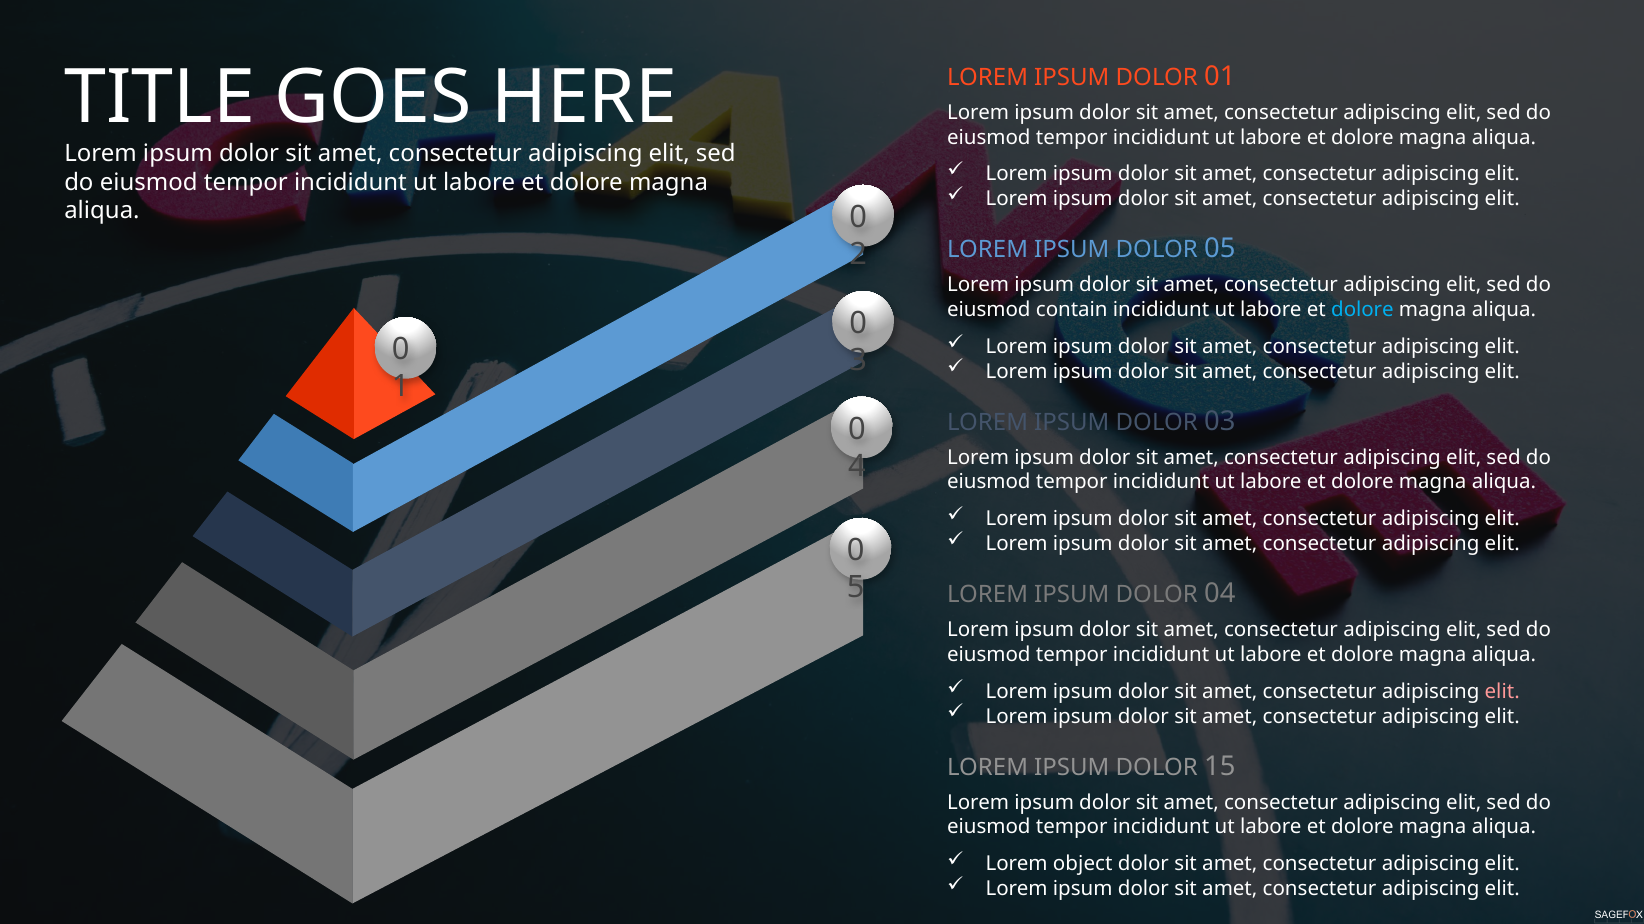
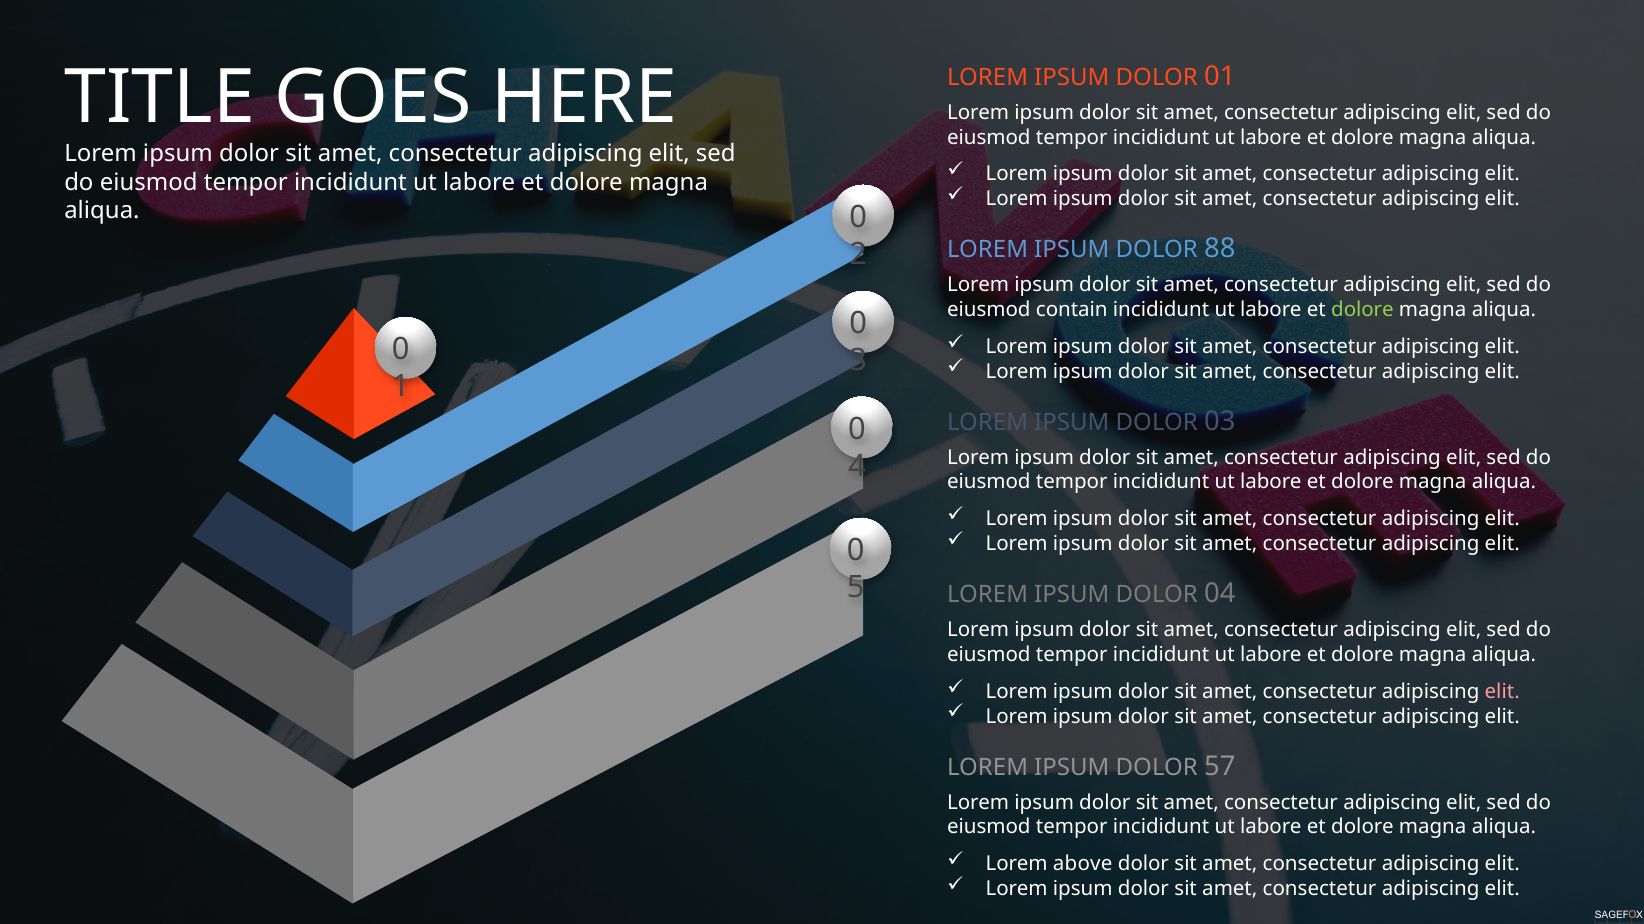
05: 05 -> 88 (1220, 249)
dolore colour: light blue -> light green (1362, 310)
15: 15 -> 57 (1220, 767)
object: object -> above (1083, 865)
